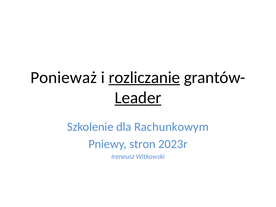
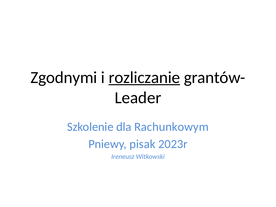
Ponieważ: Ponieważ -> Zgodnymi (64, 78)
Leader underline: present -> none (138, 98)
stron: stron -> pisak (142, 144)
